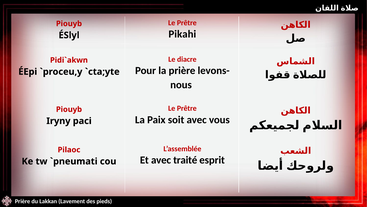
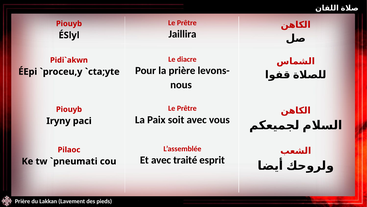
Pikahi: Pikahi -> Jaillira (182, 34)
